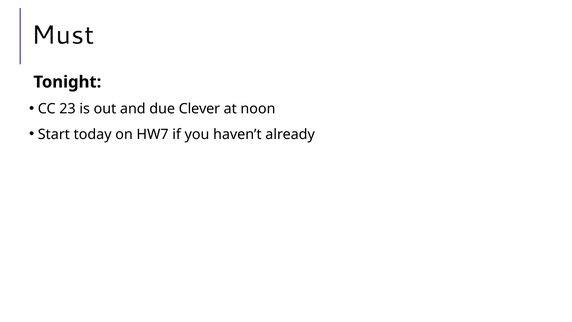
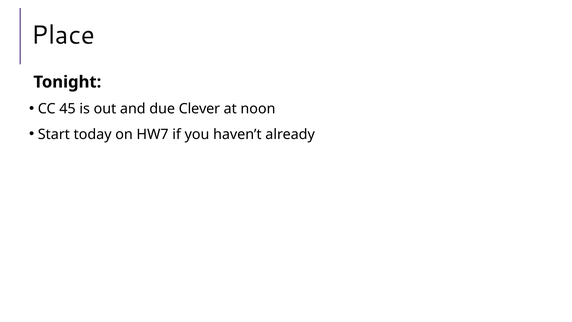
Must: Must -> Place (63, 35)
23: 23 -> 45 (67, 109)
